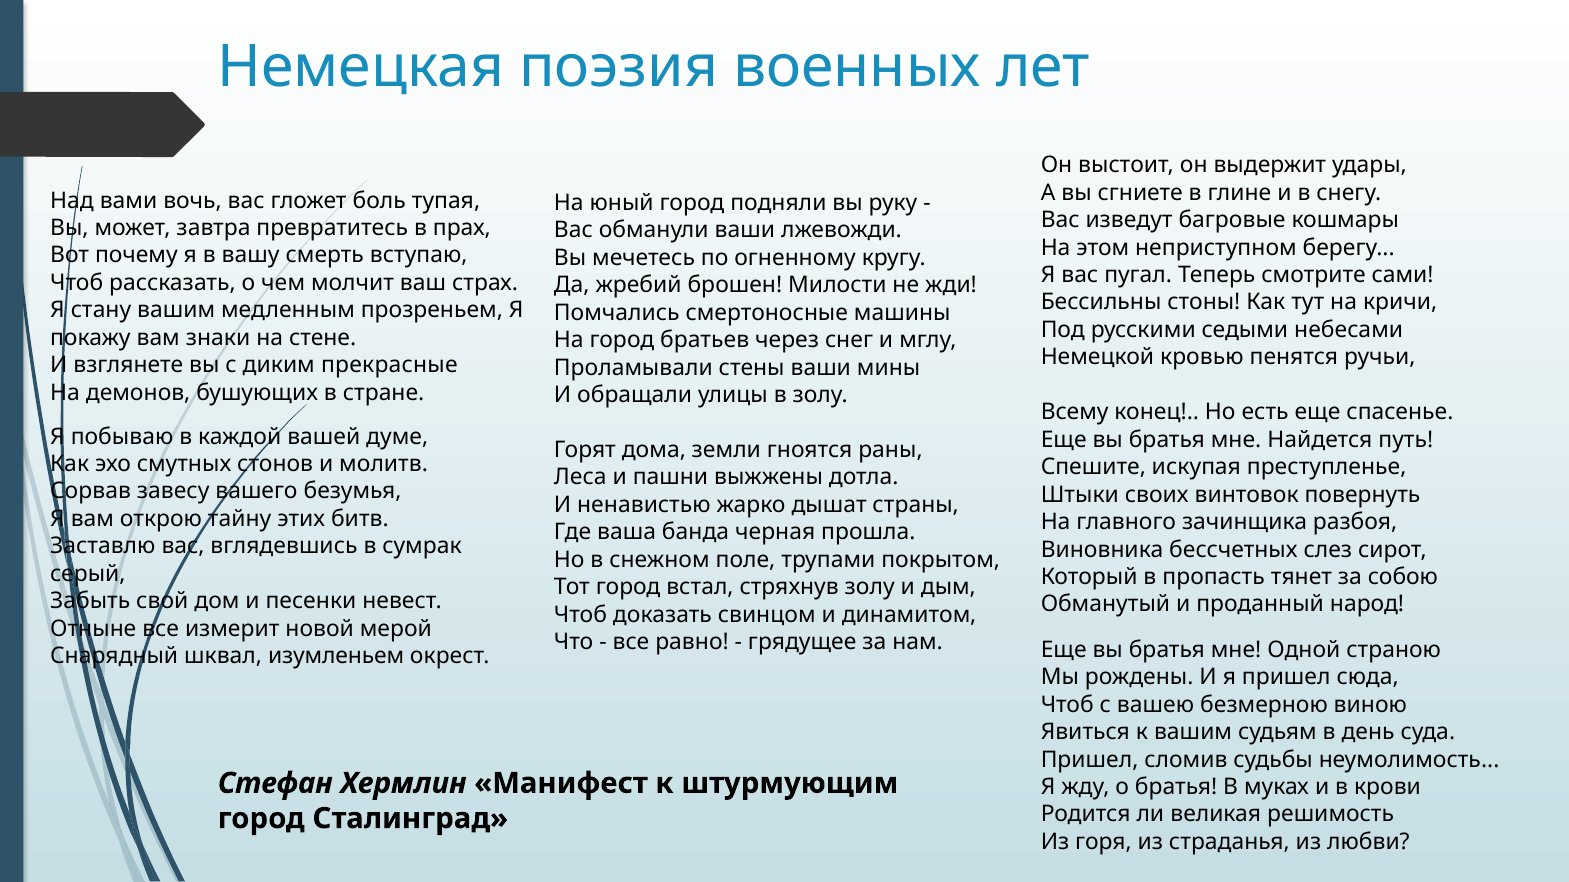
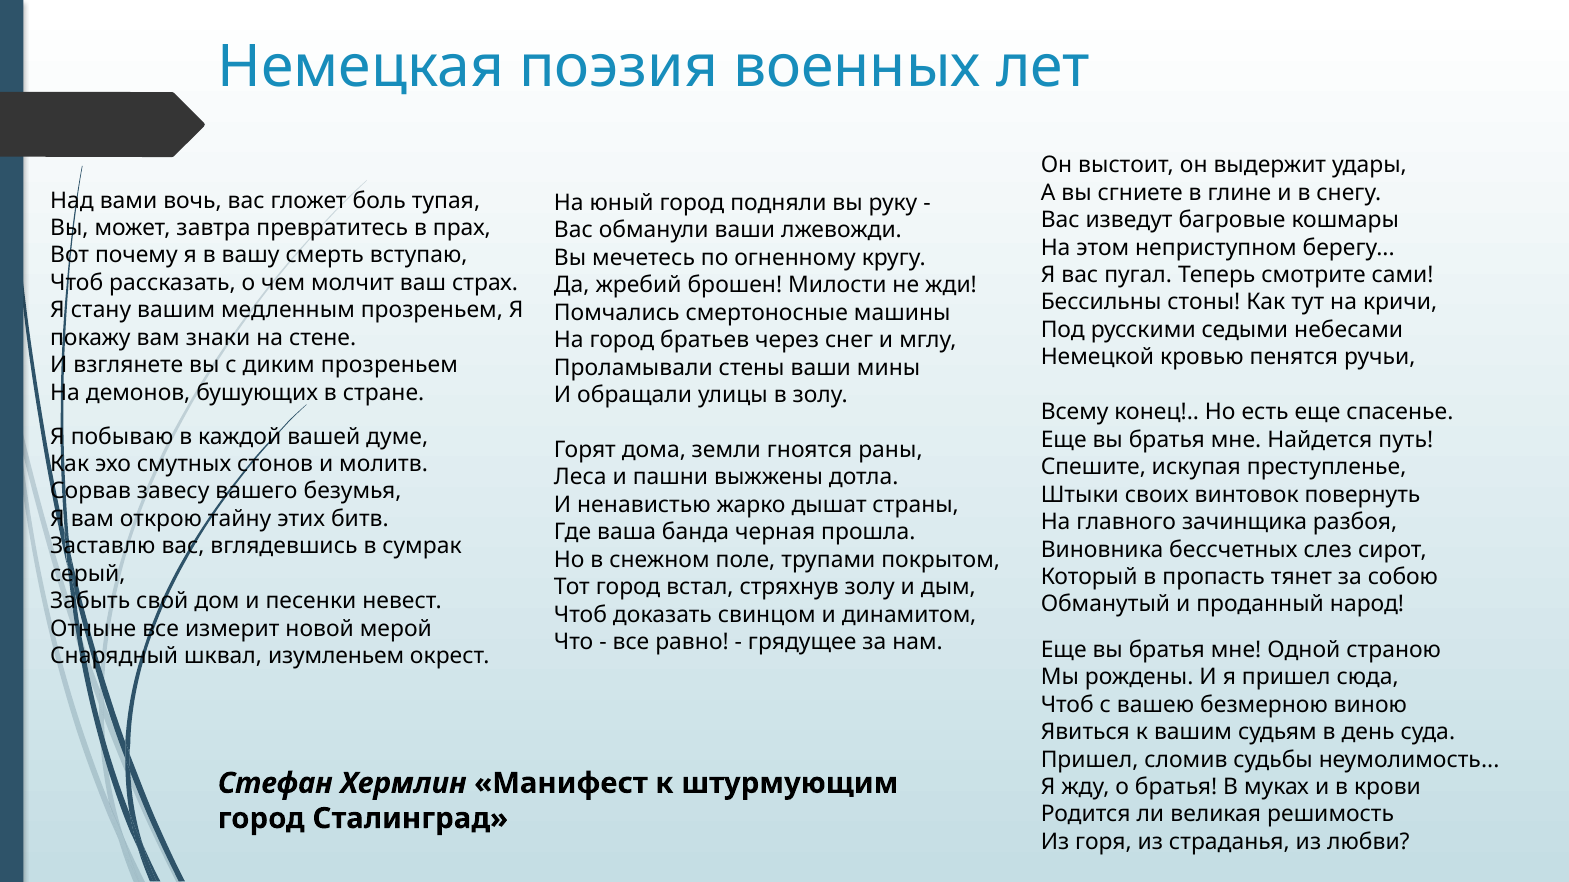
диким прекрасные: прекрасные -> прозреньем (389, 365)
